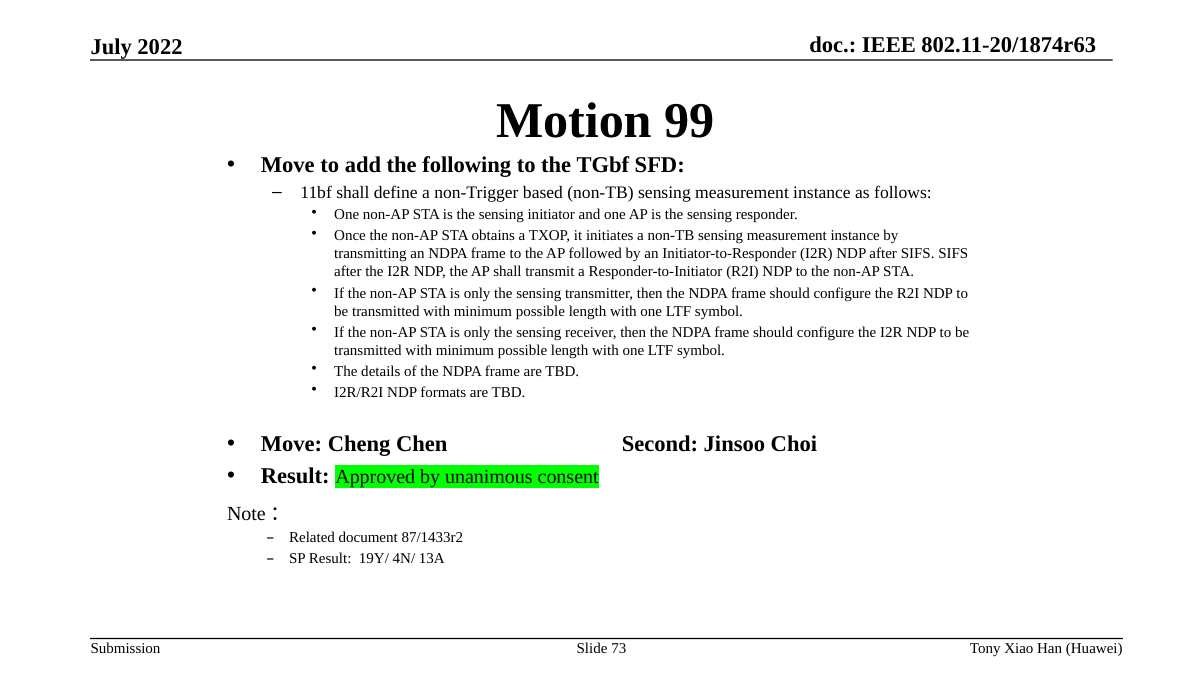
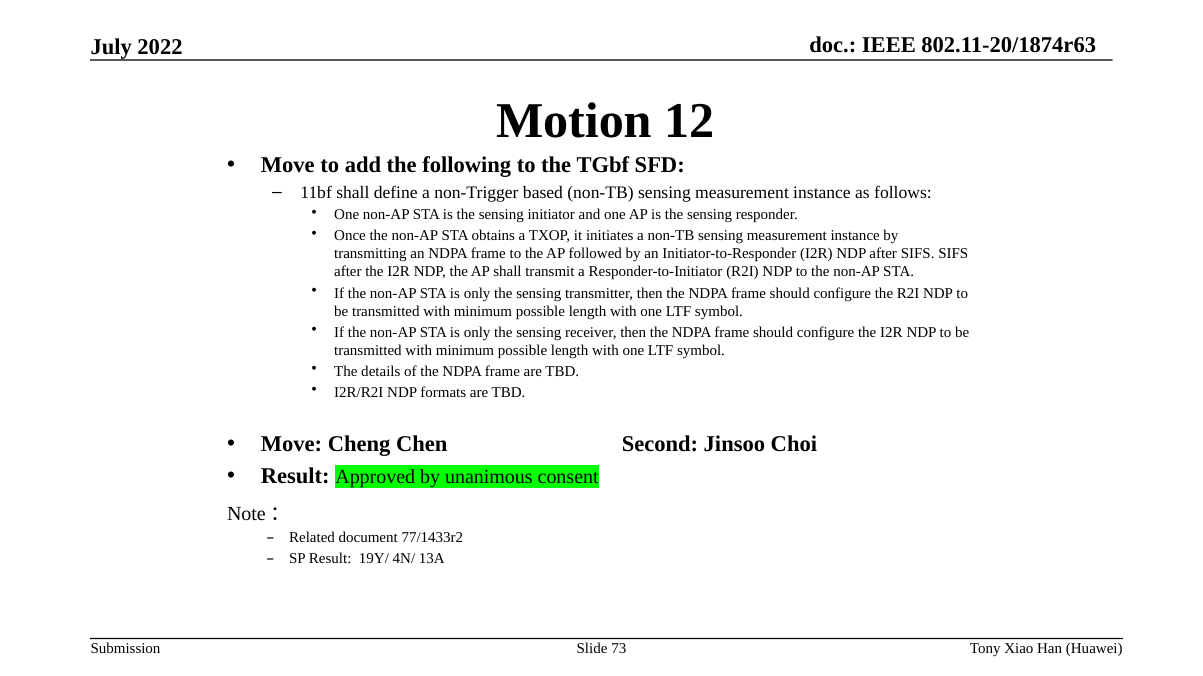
99: 99 -> 12 (689, 121)
87/1433r2: 87/1433r2 -> 77/1433r2 (432, 538)
